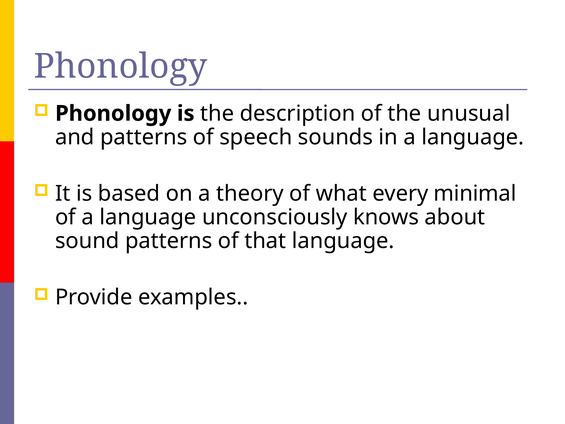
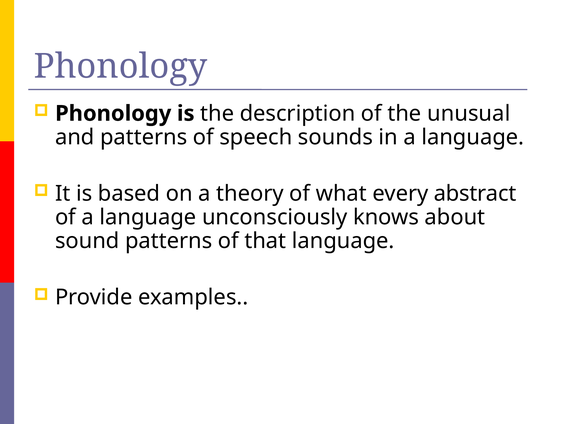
minimal: minimal -> abstract (475, 193)
